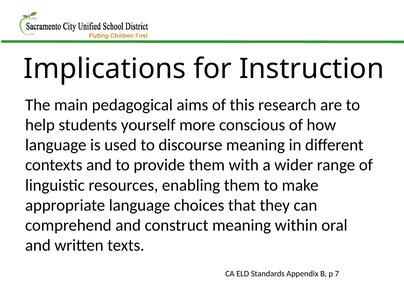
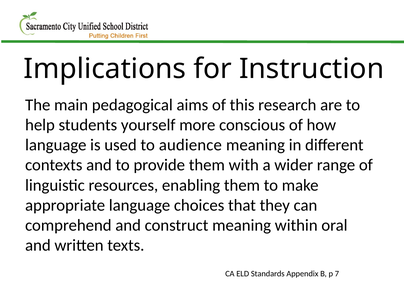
discourse: discourse -> audience (190, 145)
